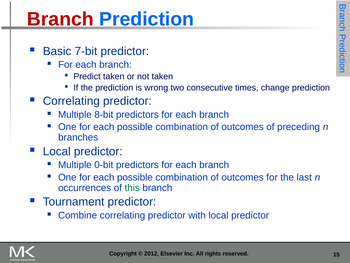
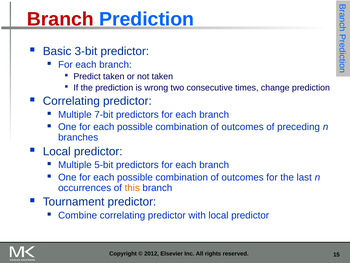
7-bit: 7-bit -> 3-bit (86, 51)
8-bit: 8-bit -> 7-bit (104, 114)
0-bit: 0-bit -> 5-bit (104, 165)
this colour: green -> orange (132, 188)
